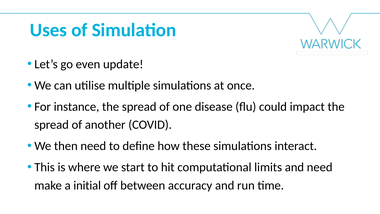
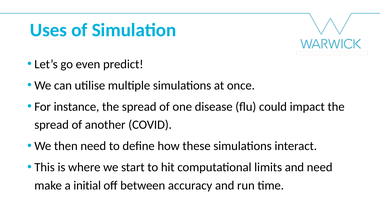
update: update -> predict (123, 64)
